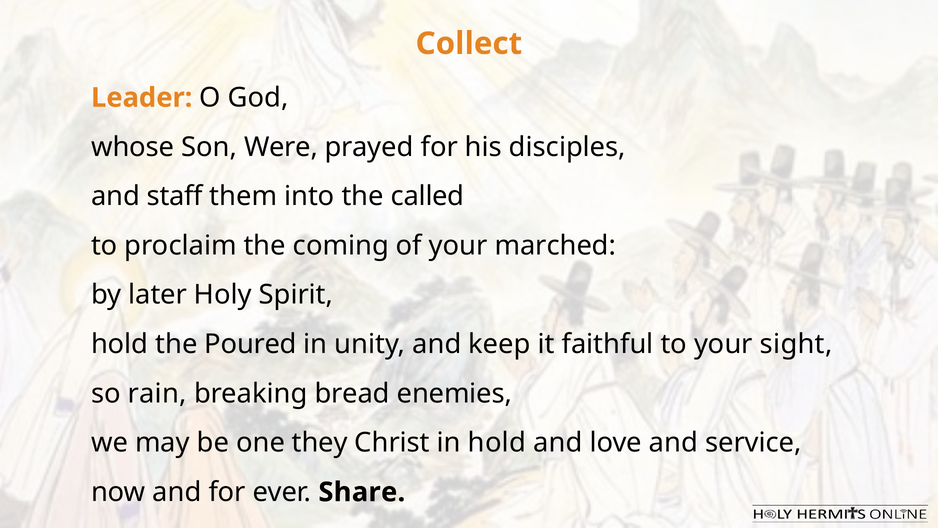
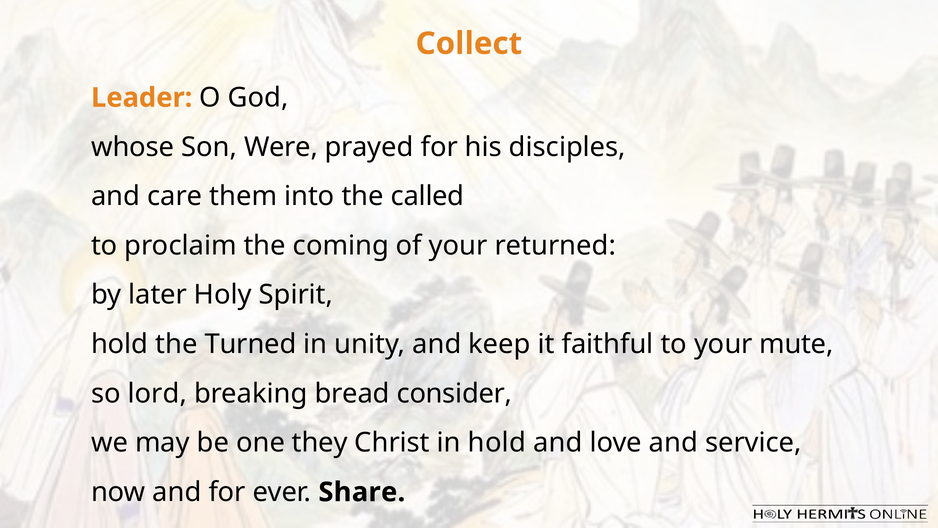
staff: staff -> care (175, 196)
marched: marched -> returned (555, 245)
Poured: Poured -> Turned (251, 344)
sight: sight -> mute (796, 344)
rain: rain -> lord (157, 393)
enemies: enemies -> consider (454, 393)
